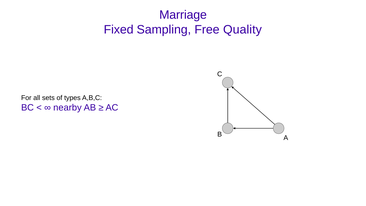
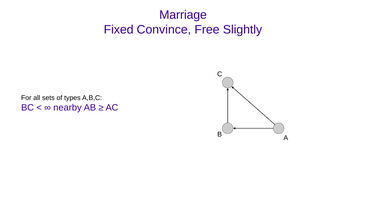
Sampling: Sampling -> Convince (164, 30)
Quality: Quality -> Slightly (243, 30)
